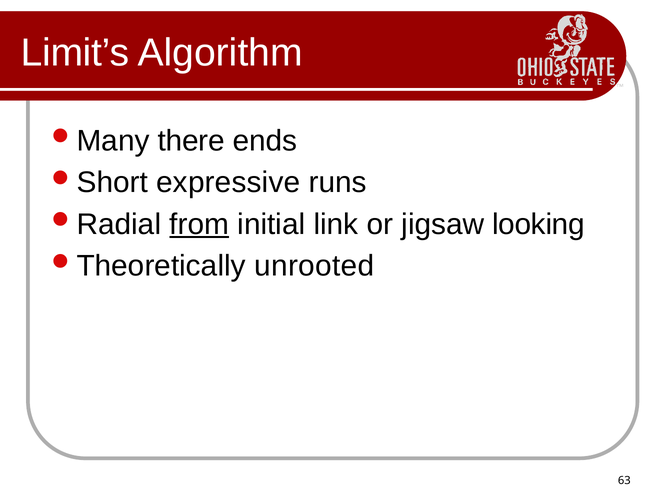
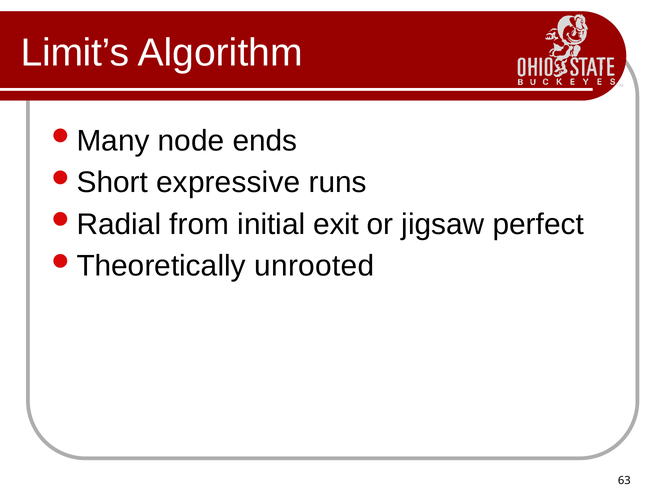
there: there -> node (191, 141)
from underline: present -> none (199, 224)
link: link -> exit (336, 224)
looking: looking -> perfect (538, 224)
